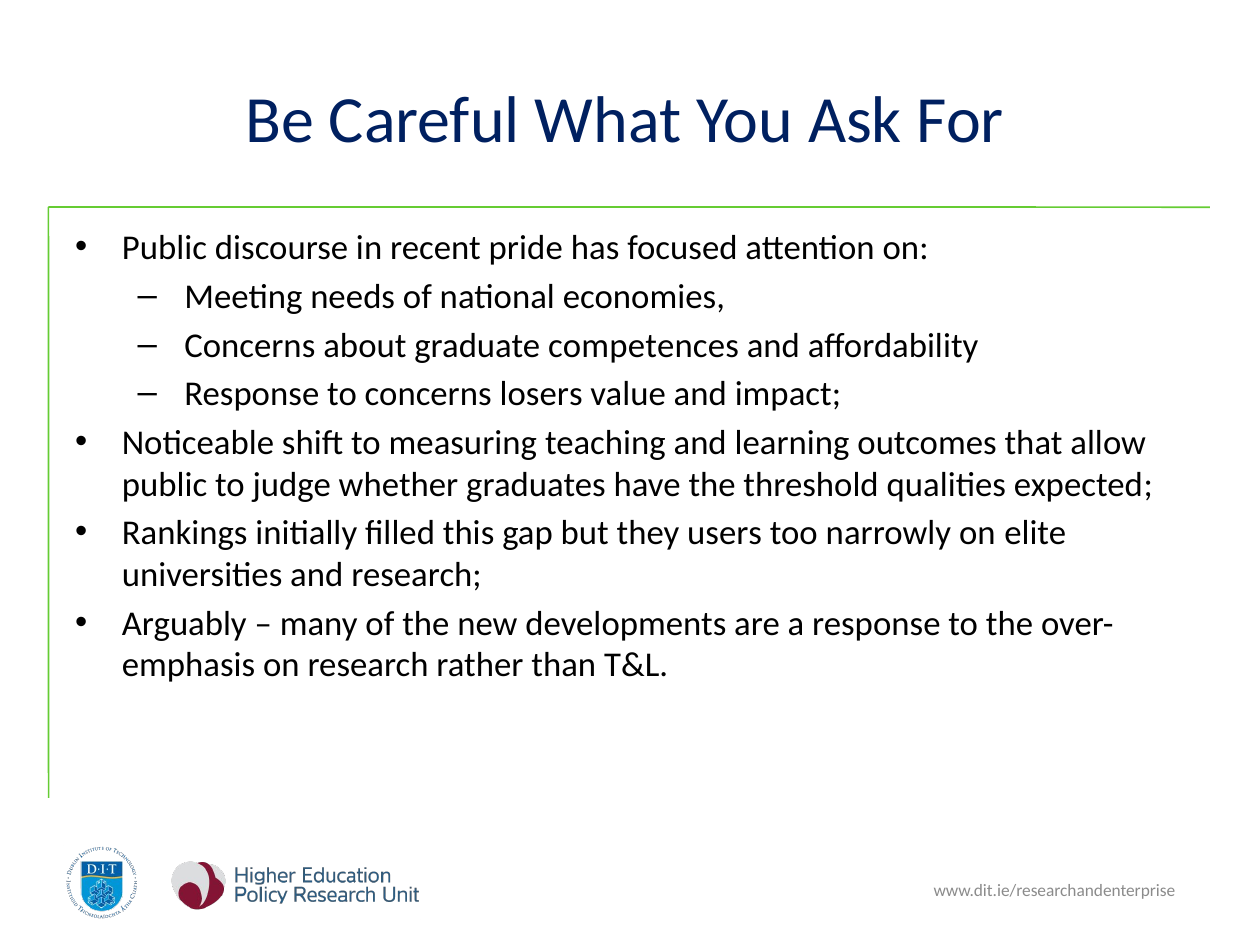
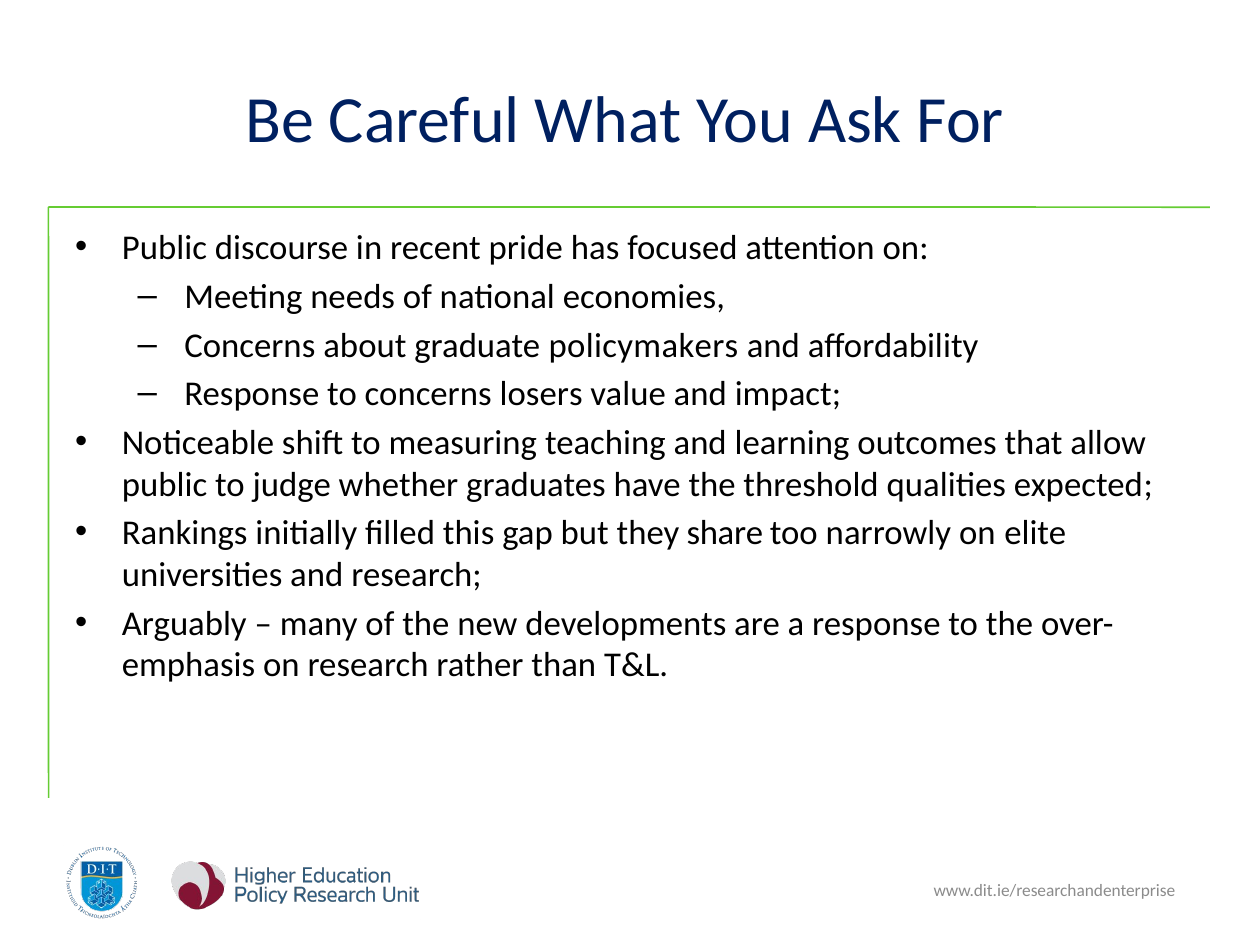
competences: competences -> policymakers (643, 346)
users: users -> share (725, 533)
